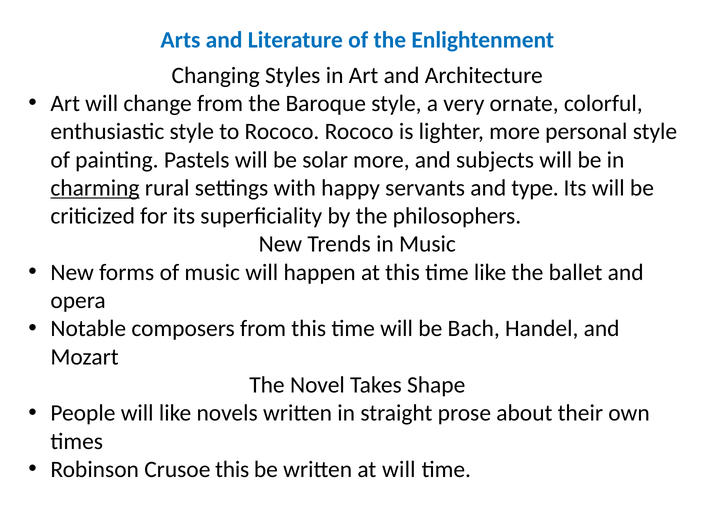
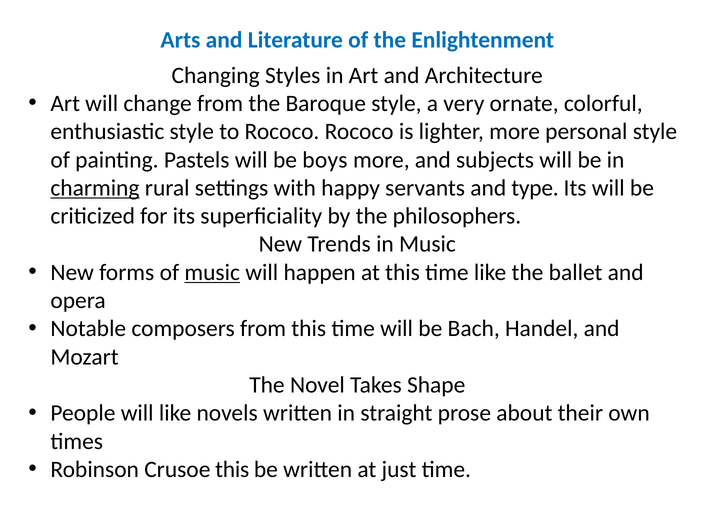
solar: solar -> boys (325, 160)
music underline: none -> present (212, 272)
at will: will -> just (399, 470)
